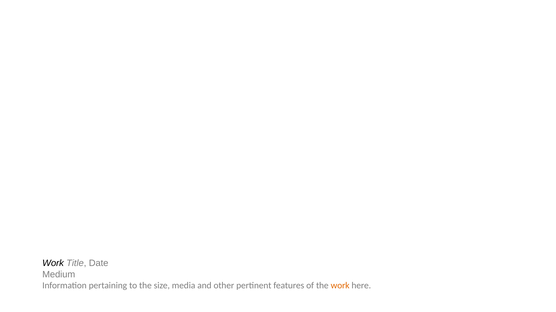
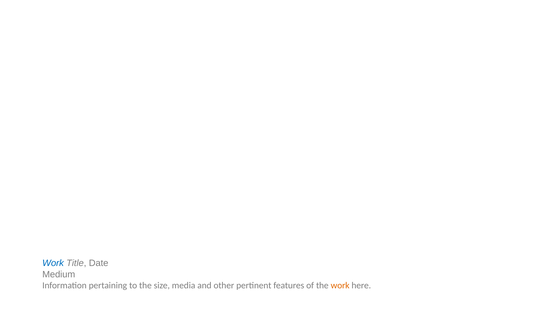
Work colour: black -> blue (53, 264)
